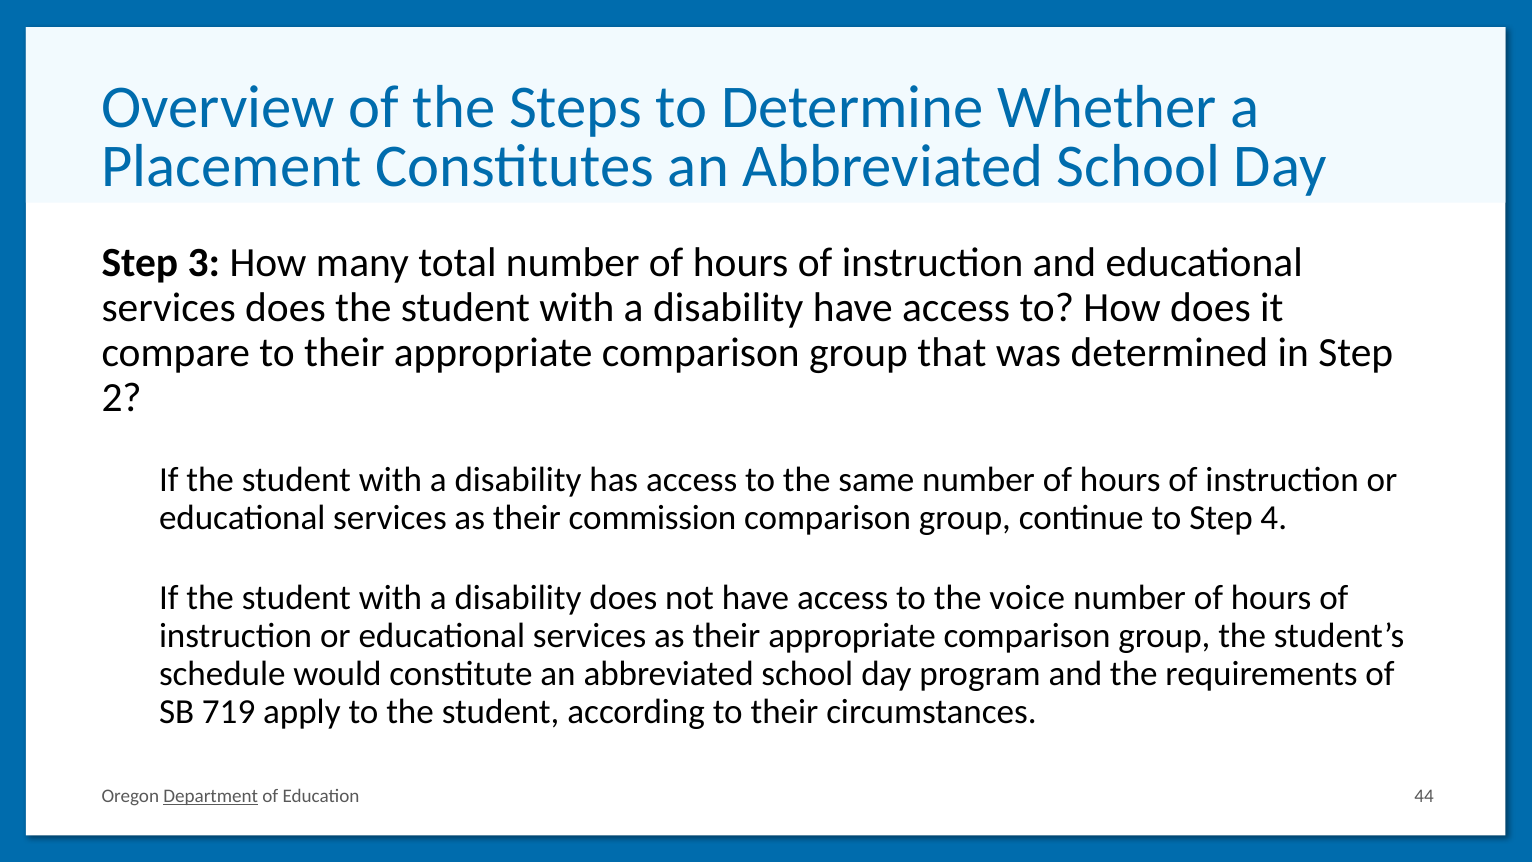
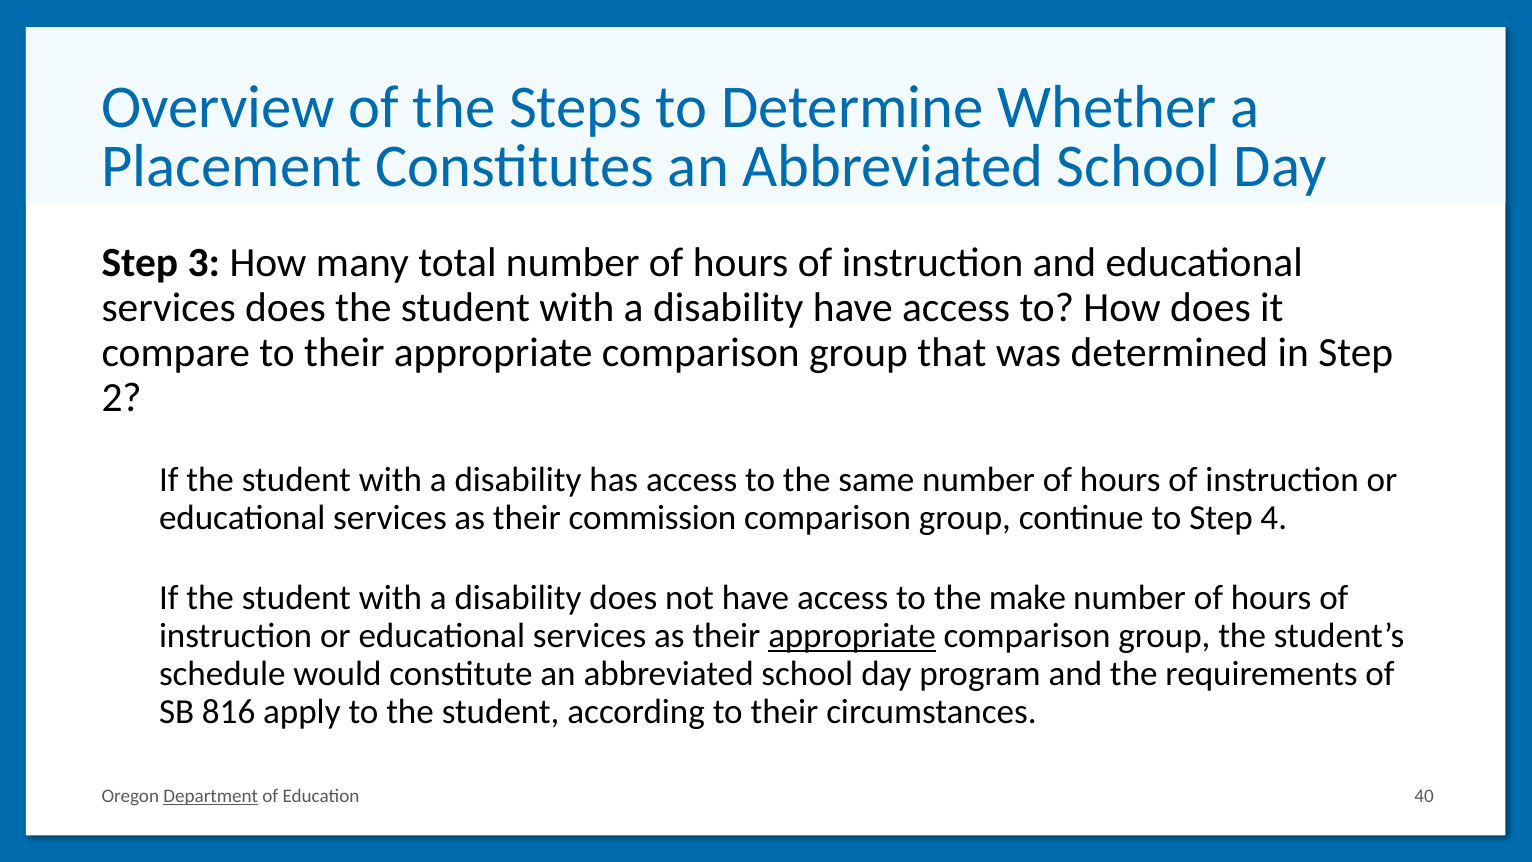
voice: voice -> make (1027, 598)
appropriate underline: none -> present (852, 636)
719: 719 -> 816 (229, 712)
44: 44 -> 40 (1424, 796)
